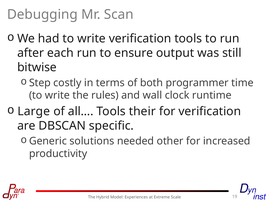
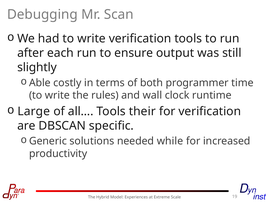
bitwise: bitwise -> slightly (37, 67)
Step: Step -> Able (40, 83)
other: other -> while (170, 141)
